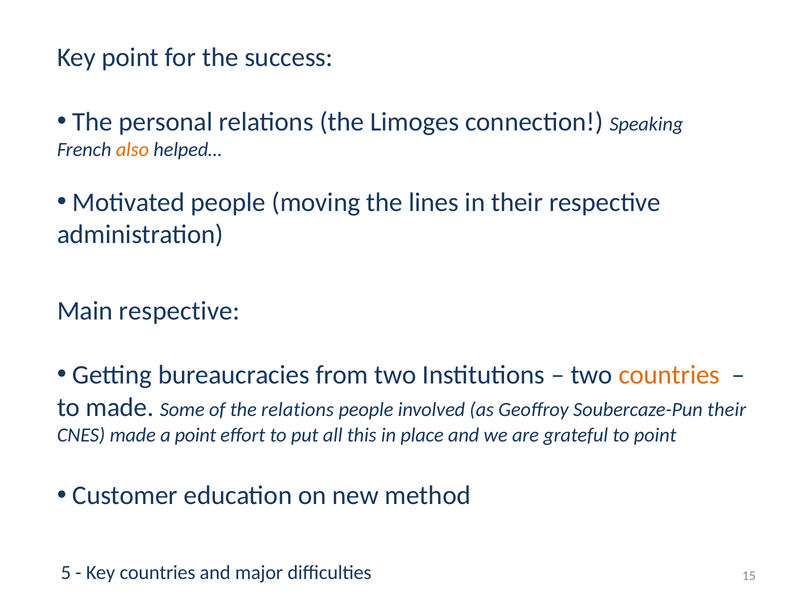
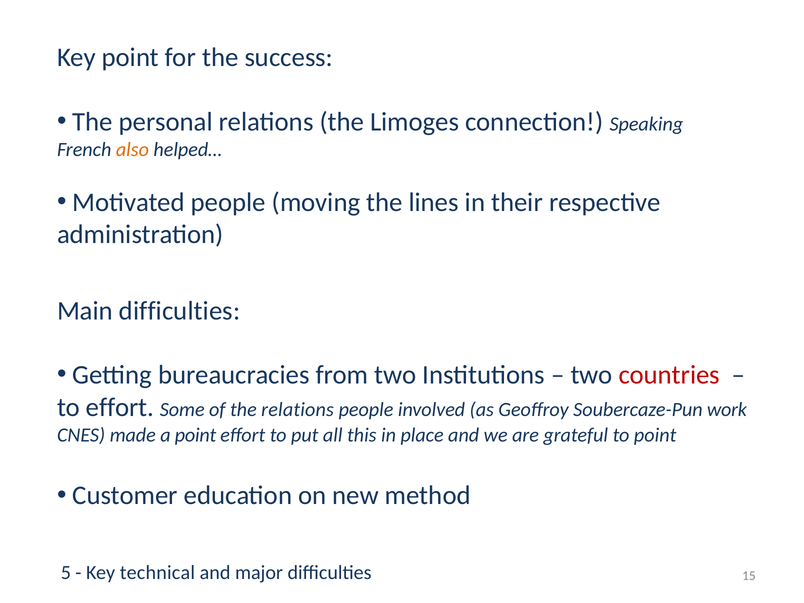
Main respective: respective -> difficulties (180, 311)
countries colour: orange -> red (669, 375)
to made: made -> effort (120, 407)
Soubercaze-Pun their: their -> work (727, 409)
Key countries: countries -> technical (157, 573)
